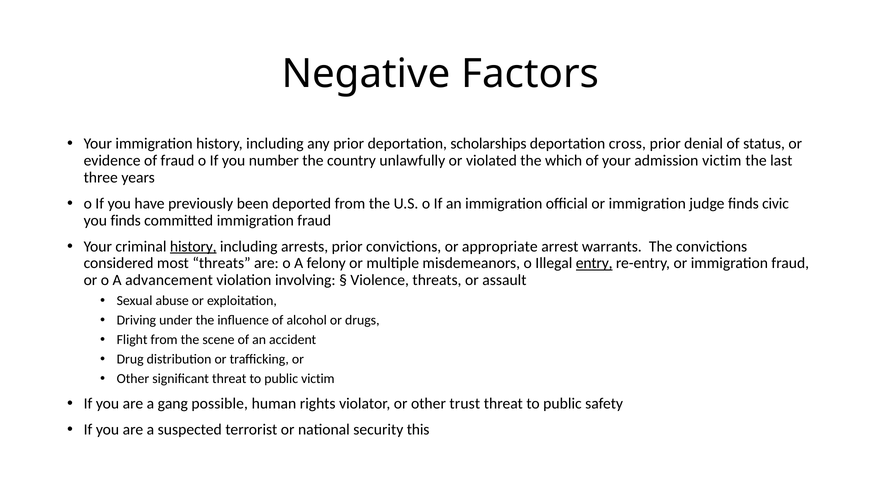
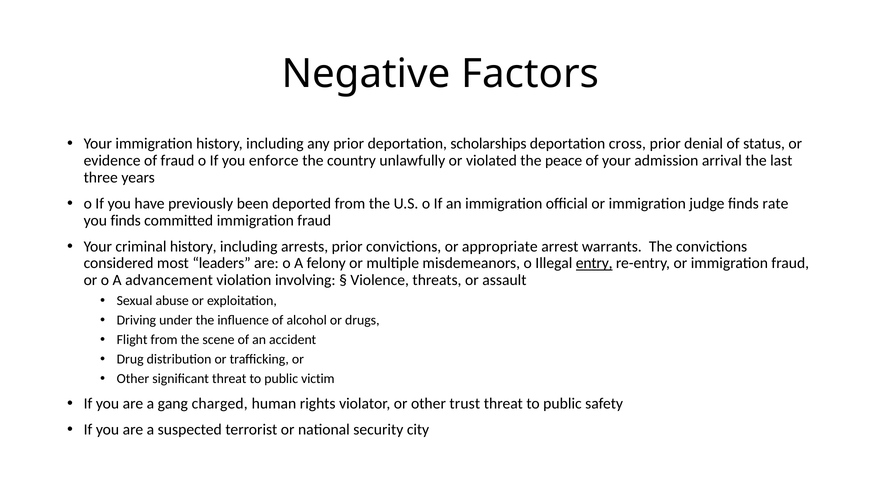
number: number -> enforce (274, 160)
which: which -> peace (564, 160)
admission victim: victim -> arrival (722, 160)
civic: civic -> rate (775, 203)
history underline: present -> none (193, 246)
most threats: threats -> leaders (222, 263)
possible: possible -> charged (220, 403)
this: this -> city (418, 429)
